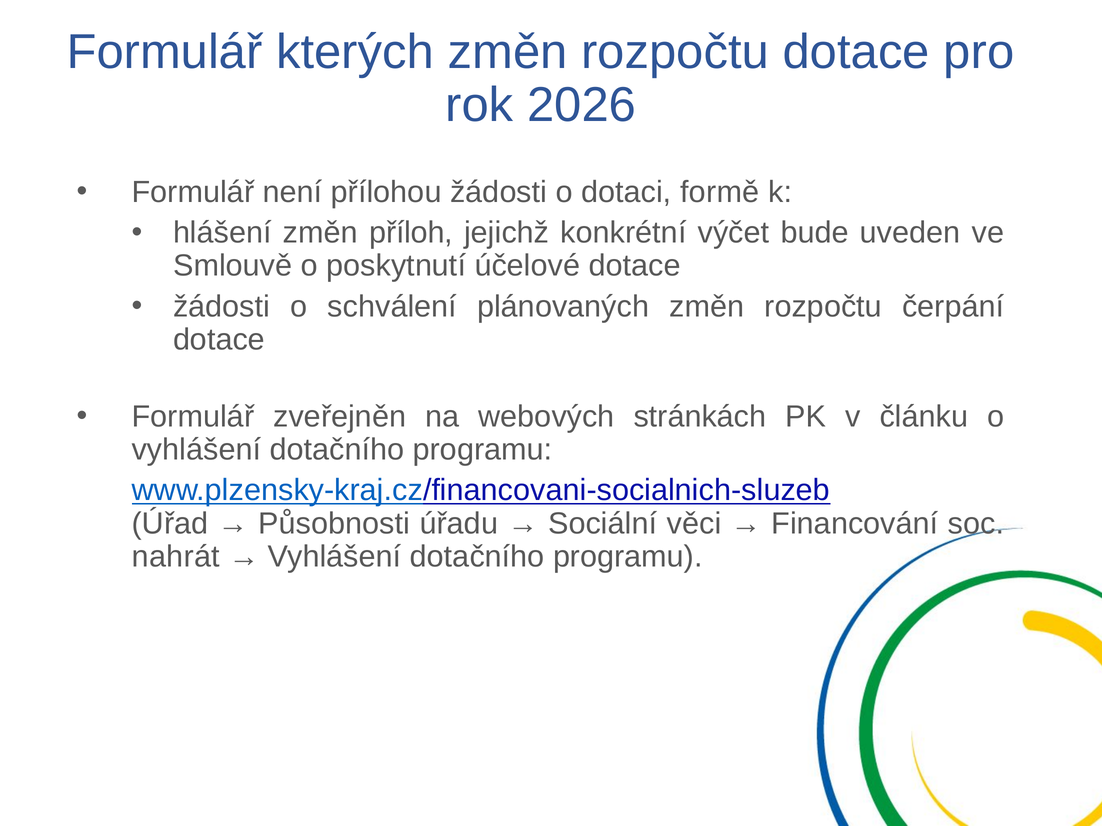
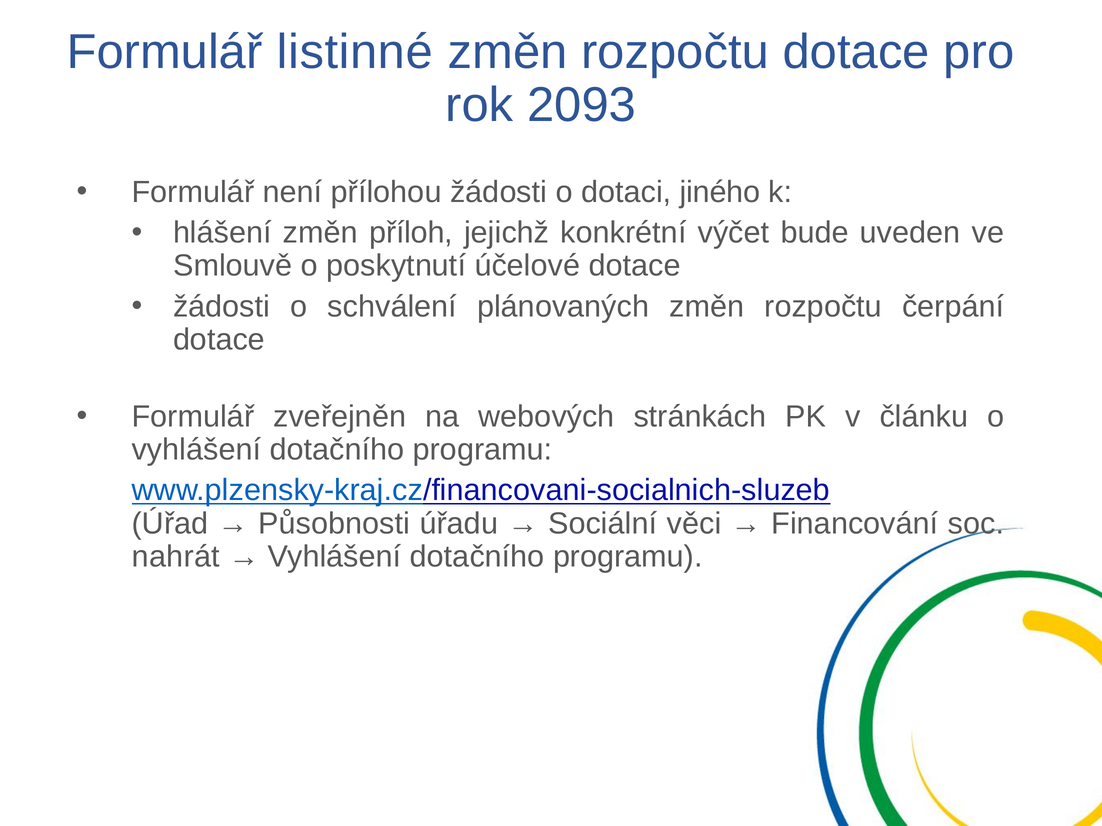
kterých: kterých -> listinné (355, 52)
2026: 2026 -> 2093 (582, 105)
formě: formě -> jiného (720, 192)
